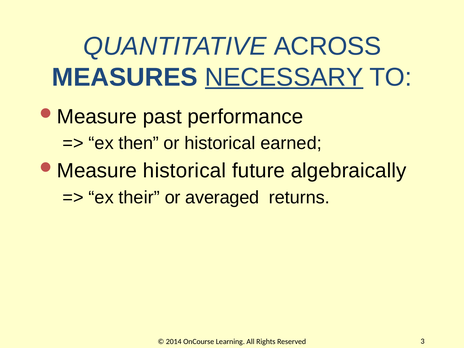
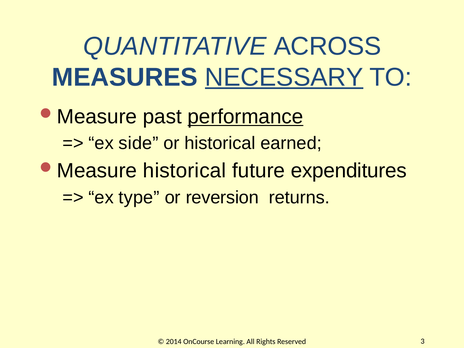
performance underline: none -> present (245, 117)
then: then -> side (139, 143)
algebraically: algebraically -> expenditures (349, 171)
their: their -> type (139, 197)
averaged: averaged -> reversion (222, 197)
